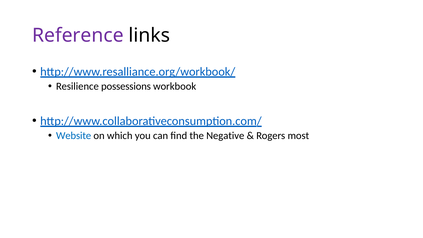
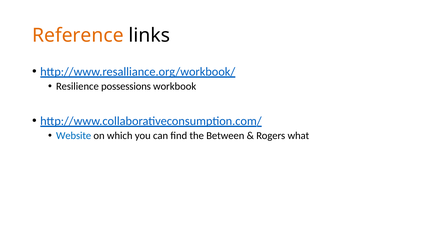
Reference colour: purple -> orange (78, 36)
Negative: Negative -> Between (225, 136)
most: most -> what (298, 136)
